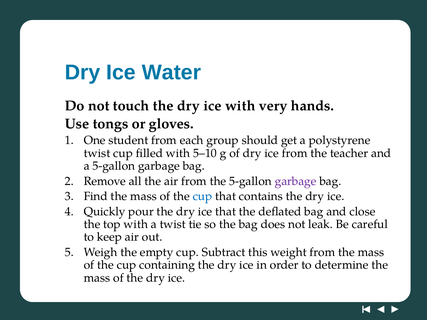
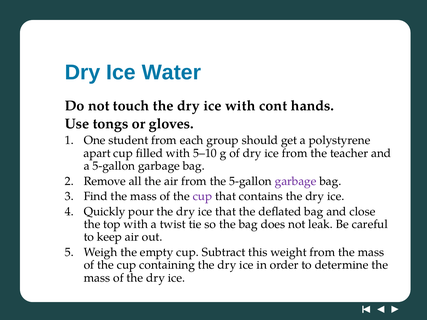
very: very -> cont (273, 106)
twist: twist -> apart (97, 153)
cup colour: blue -> purple (203, 196)
